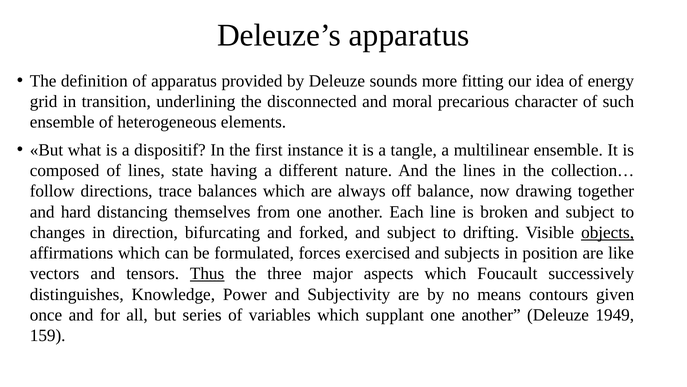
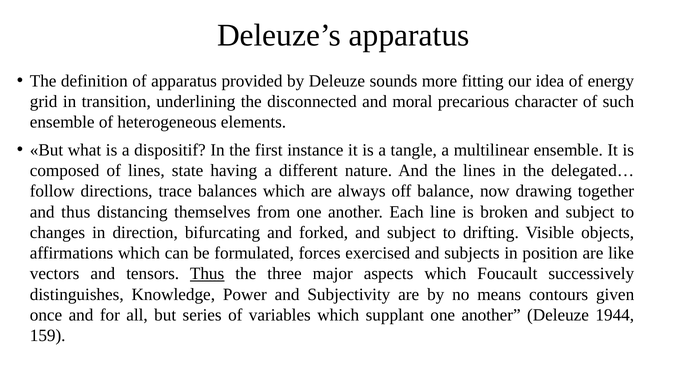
collection…: collection… -> delegated… (593, 170)
and hard: hard -> thus (76, 212)
objects underline: present -> none (608, 232)
1949: 1949 -> 1944 (615, 315)
